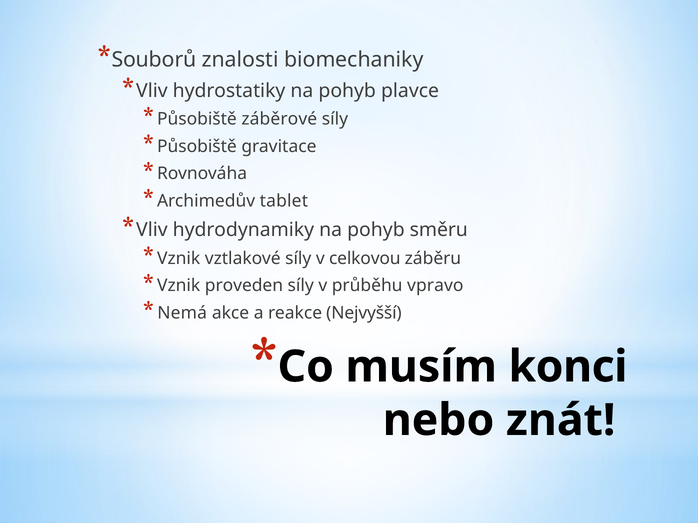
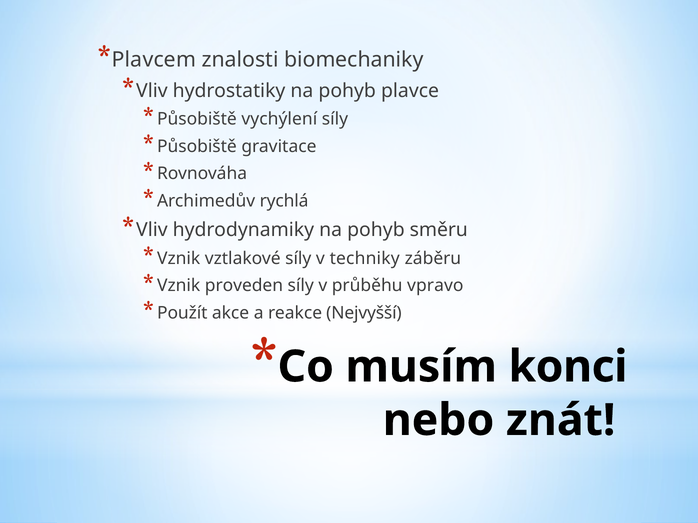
Souborů: Souborů -> Plavcem (154, 60)
záběrové: záběrové -> vychýlení (279, 119)
tablet: tablet -> rychlá (284, 201)
celkovou: celkovou -> techniky (365, 259)
Nemá: Nemá -> Použít (182, 313)
